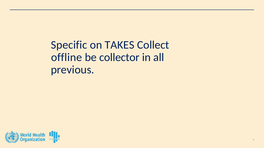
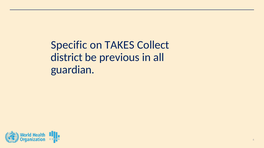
offline: offline -> district (67, 58)
collector: collector -> previous (119, 58)
previous: previous -> guardian (73, 70)
